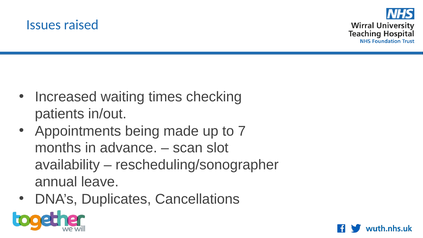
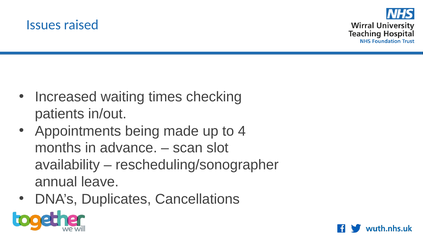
7: 7 -> 4 (242, 131)
